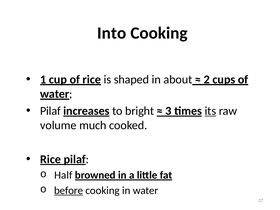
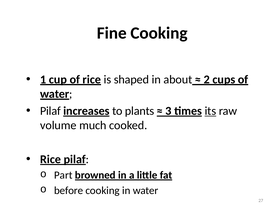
Into: Into -> Fine (112, 33)
bright: bright -> plants (140, 111)
Half: Half -> Part (63, 175)
before underline: present -> none (69, 190)
